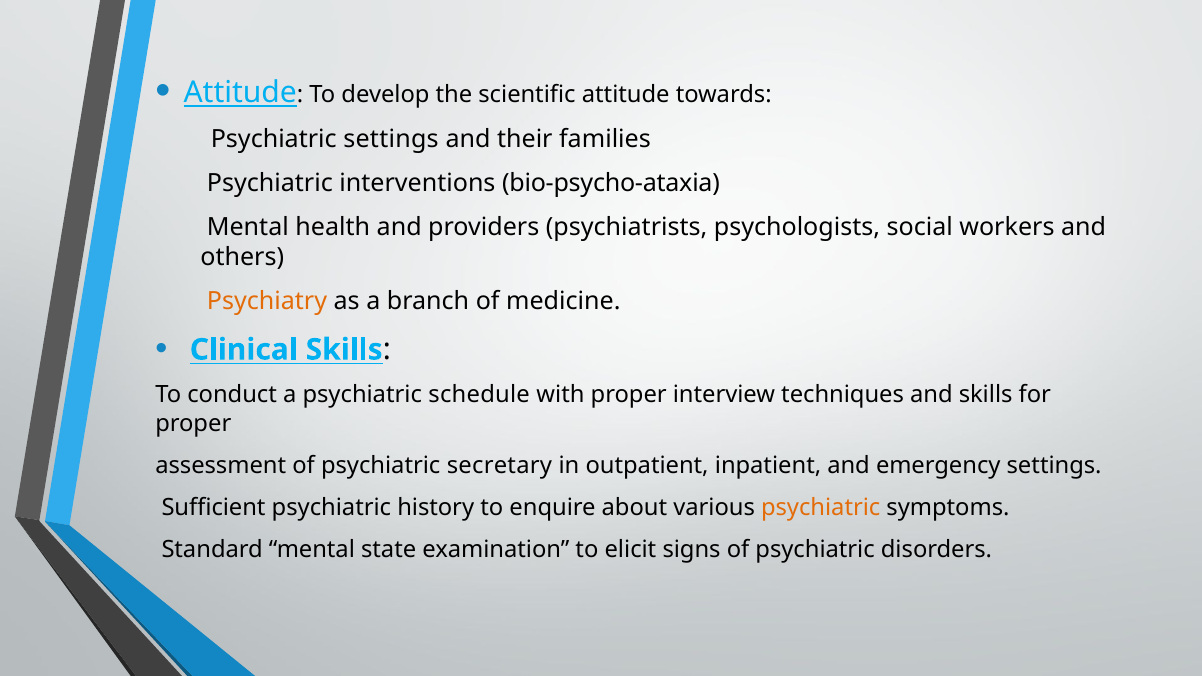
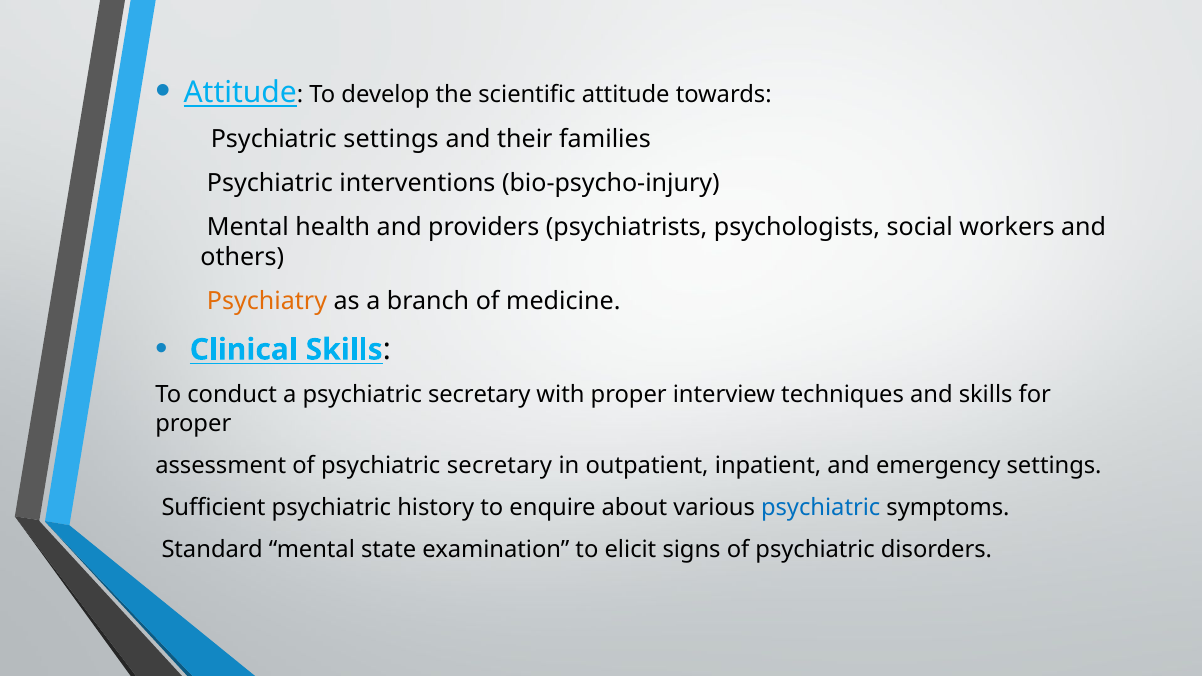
bio-psycho-ataxia: bio-psycho-ataxia -> bio-psycho-injury (611, 183)
a psychiatric schedule: schedule -> secretary (479, 395)
psychiatric colour: orange -> blue (821, 508)
